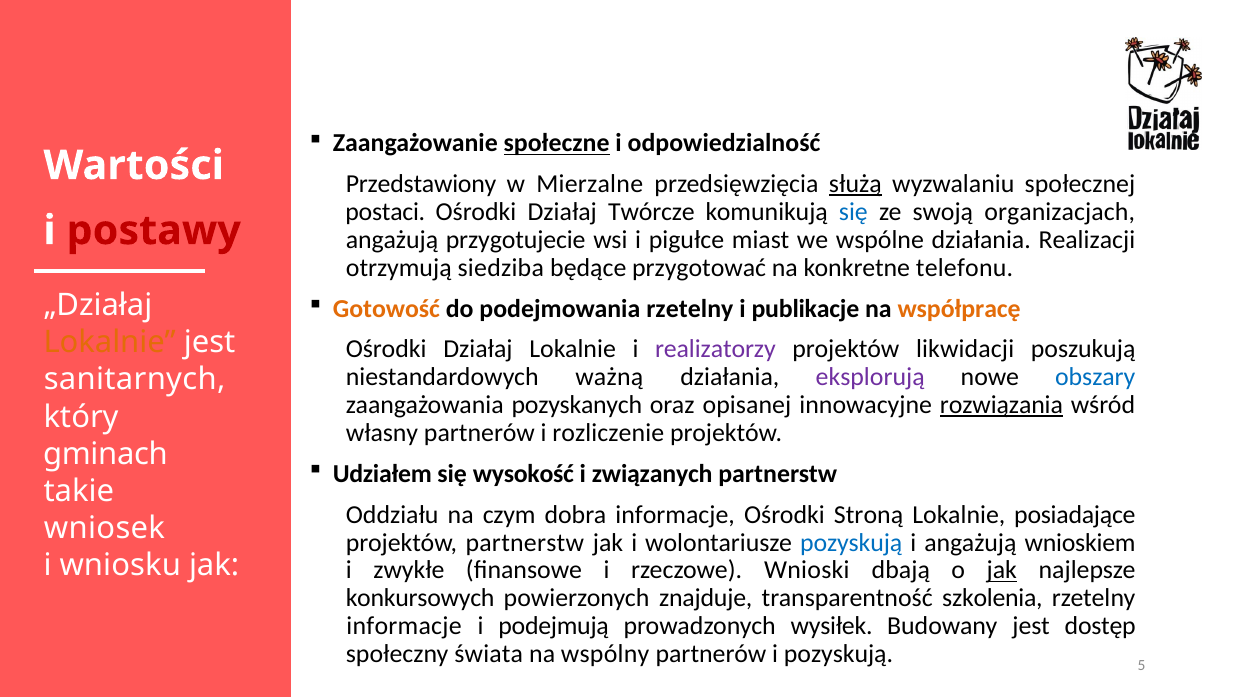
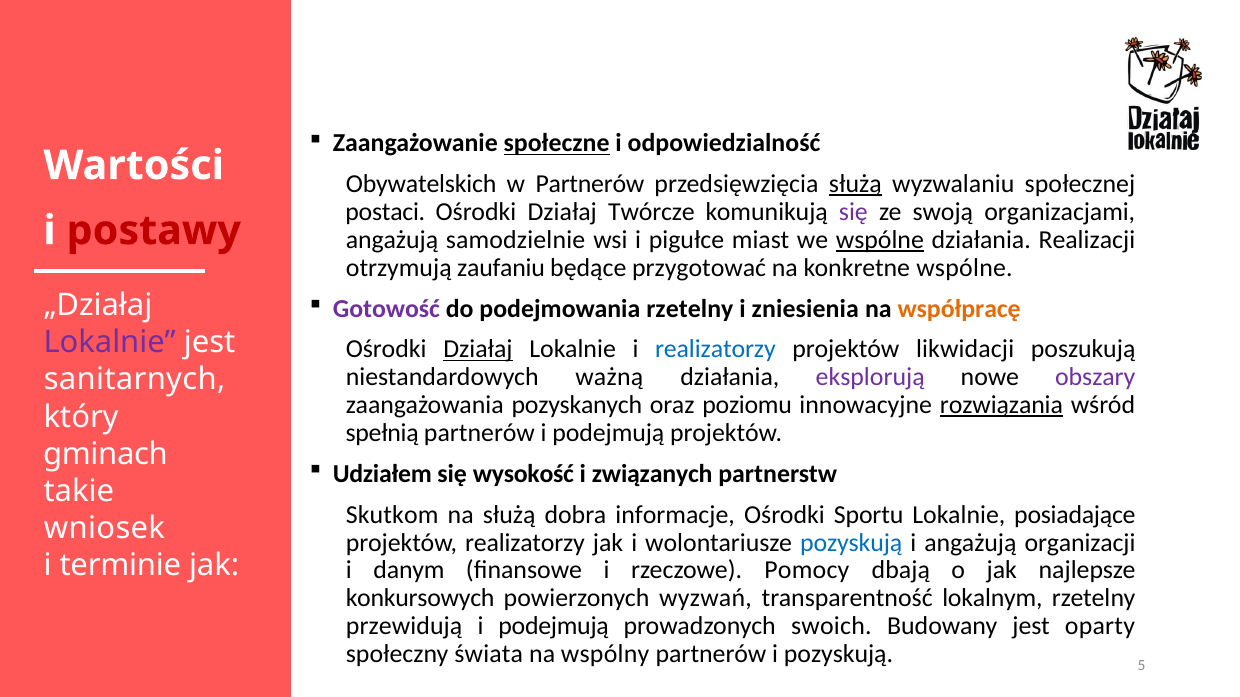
Przedstawiony: Przedstawiony -> Obywatelskich (421, 184)
w Mierzalne: Mierzalne -> Partnerów (590, 184)
się colour: blue -> purple (853, 212)
organizacjach: organizacjach -> organizacjami (1060, 212)
przygotujecie: przygotujecie -> samodzielnie (516, 240)
wspólne underline: none -> present (880, 240)
siedziba: siedziba -> zaufaniu (501, 268)
konkretne telefonu: telefonu -> wspólne (964, 268)
Gotowość colour: orange -> purple (386, 309)
publikacje: publikacje -> zniesienia (805, 309)
Lokalnie colour: orange -> purple (110, 343)
Działaj underline: none -> present (478, 350)
realizatorzy colour: purple -> blue (715, 350)
obszary colour: blue -> purple (1095, 378)
opisanej: opisanej -> poziomu (747, 405)
własny: własny -> spełnią (382, 433)
partnerów i rozliczenie: rozliczenie -> podejmują (608, 433)
Oddziału: Oddziału -> Skutkom (392, 515)
na czym: czym -> służą (509, 515)
Stroną: Stroną -> Sportu (869, 515)
projektów partnerstw: partnerstw -> realizatorzy (525, 543)
wnioskiem: wnioskiem -> organizacji (1080, 543)
wniosku: wniosku -> terminie (120, 566)
zwykłe: zwykłe -> danym (409, 571)
Wnioski: Wnioski -> Pomocy (807, 571)
jak underline: present -> none (1002, 571)
znajduje: znajduje -> wyzwań (706, 599)
szkolenia: szkolenia -> lokalnym (992, 599)
informacje: informacje -> przewidują (404, 627)
wysiłek: wysiłek -> swoich (831, 627)
dostęp: dostęp -> oparty (1100, 627)
